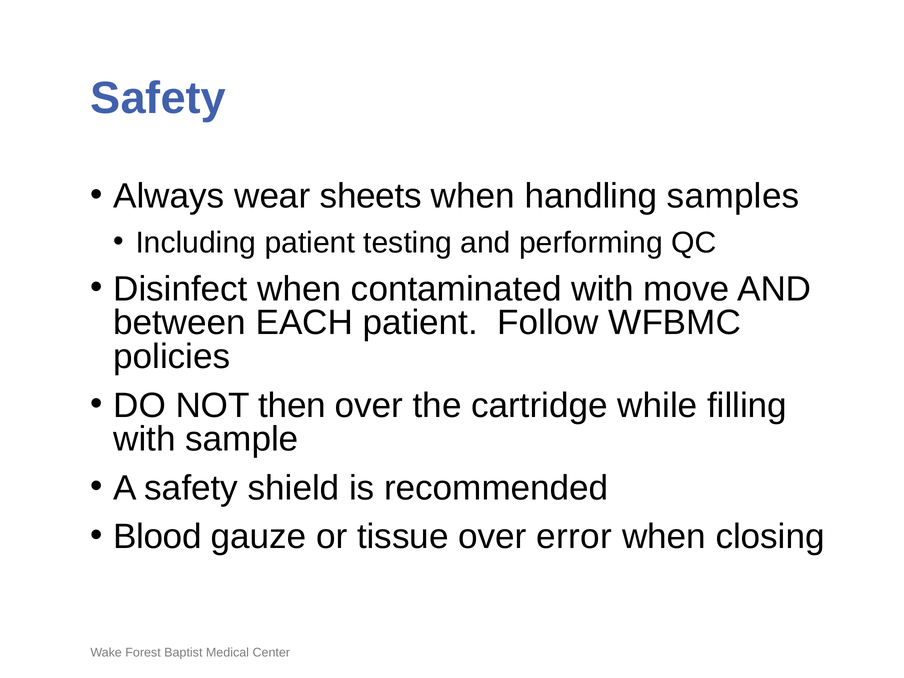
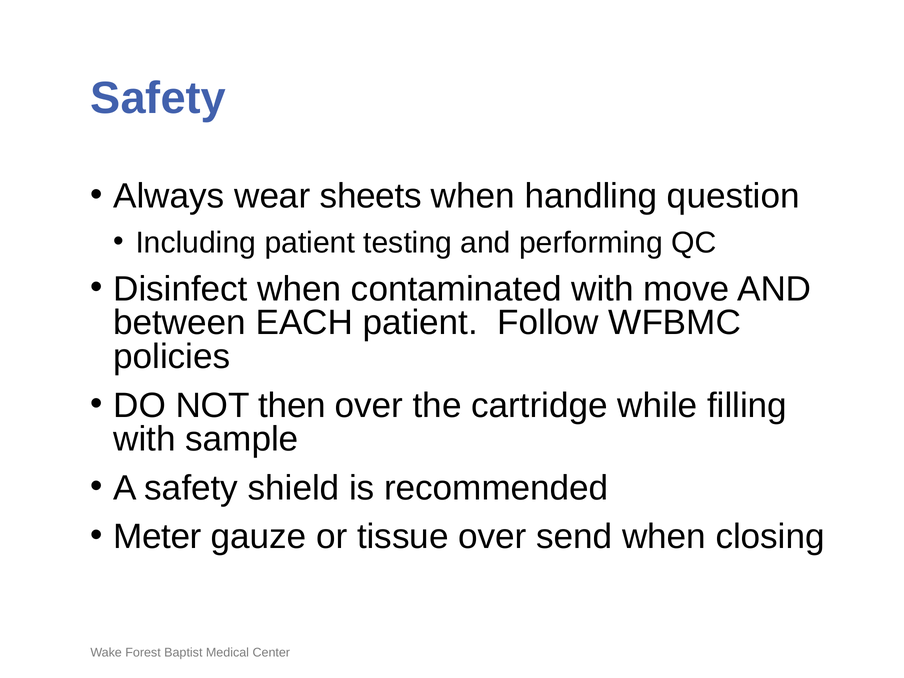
samples: samples -> question (733, 196)
Blood: Blood -> Meter (157, 537)
error: error -> send (574, 537)
